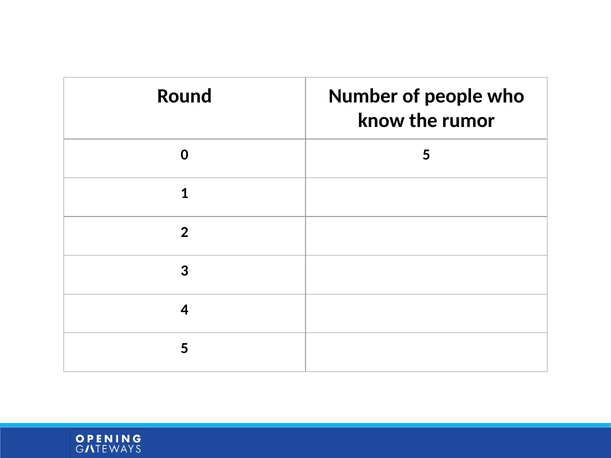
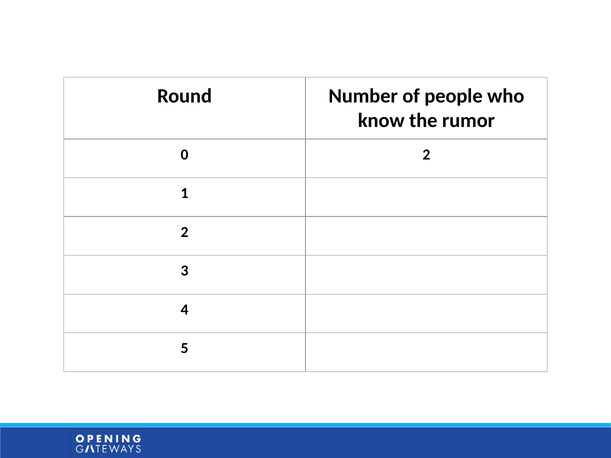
0 5: 5 -> 2 (426, 155)
